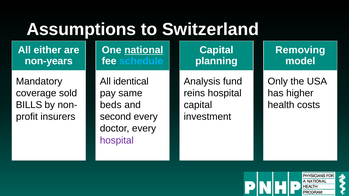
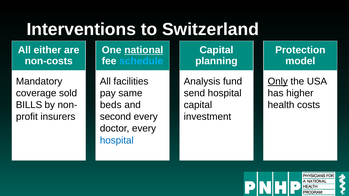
Assumptions: Assumptions -> Interventions (81, 29)
Removing: Removing -> Protection (300, 50)
non-years: non-years -> non-costs (49, 61)
identical: identical -> facilities (131, 82)
Only underline: none -> present (278, 82)
reins: reins -> send (194, 93)
hospital colour: purple -> blue (117, 141)
